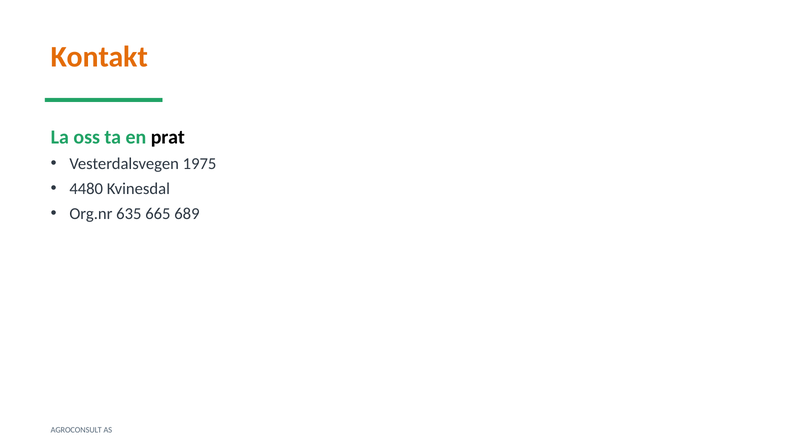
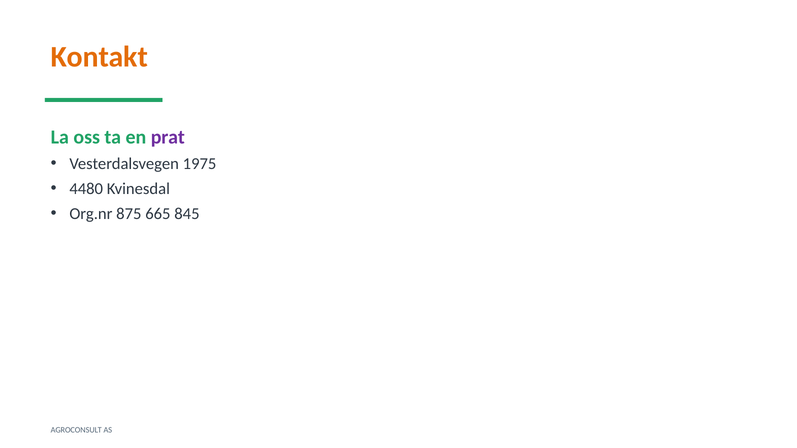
prat colour: black -> purple (168, 137)
635: 635 -> 875 (129, 214)
689: 689 -> 845 (187, 214)
